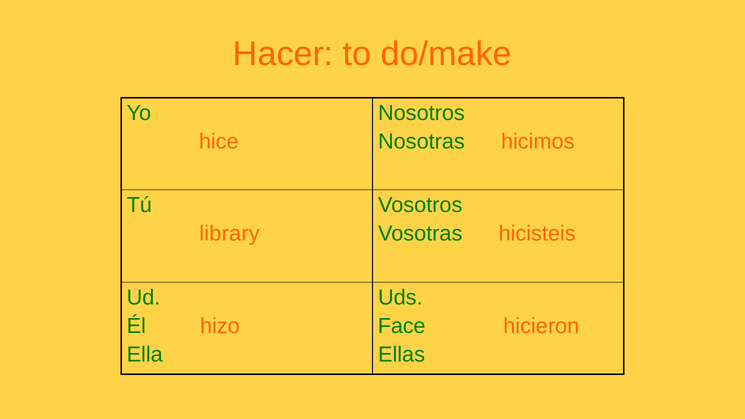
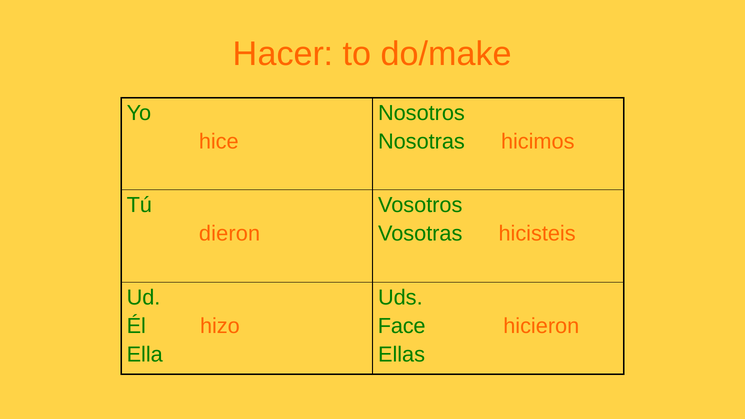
library: library -> dieron (230, 234)
